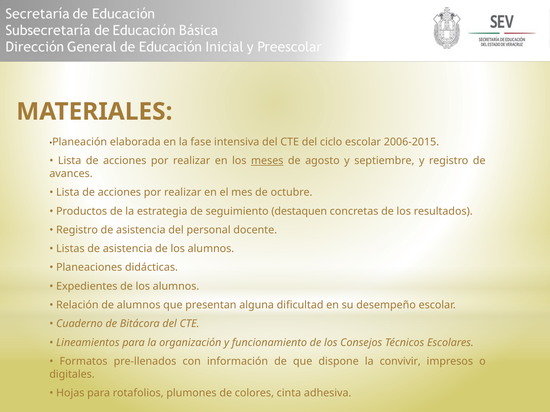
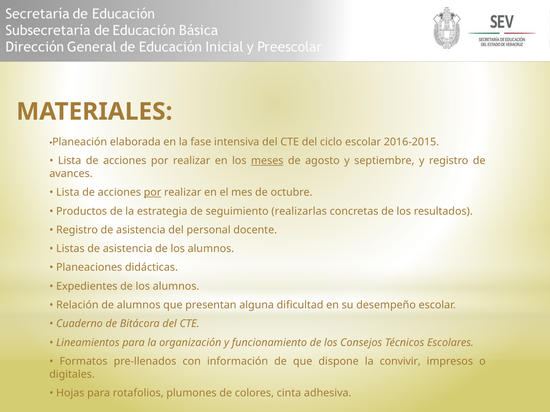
2006-2015: 2006-2015 -> 2016-2015 (411, 142)
por underline: none -> present (153, 193)
destaquen: destaquen -> realizarlas (299, 211)
